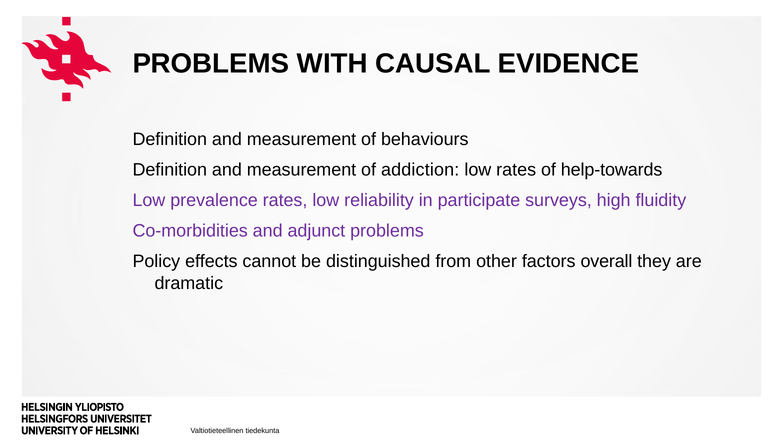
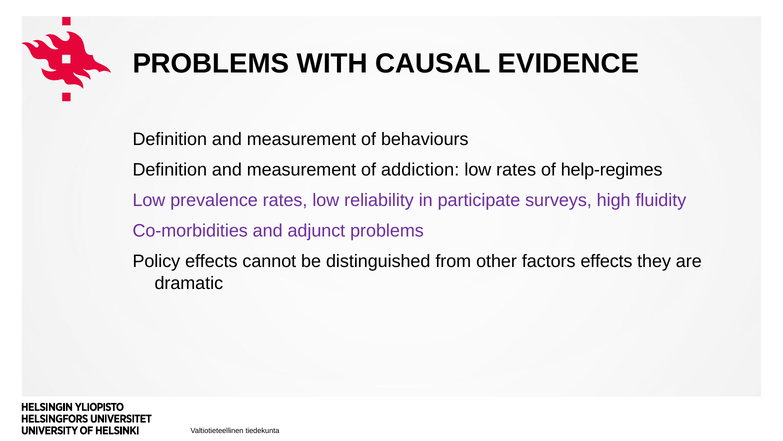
help-towards: help-towards -> help-regimes (612, 170)
factors overall: overall -> effects (606, 261)
